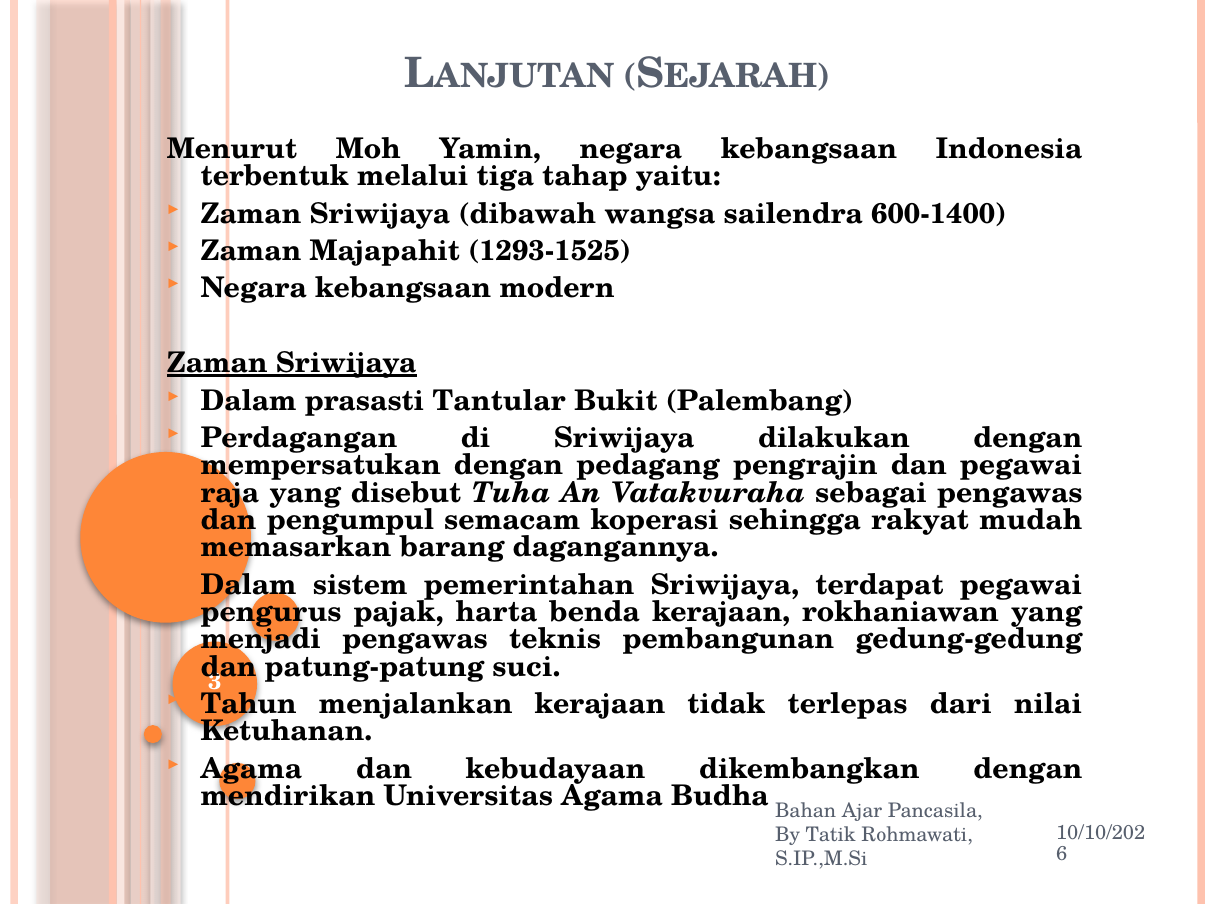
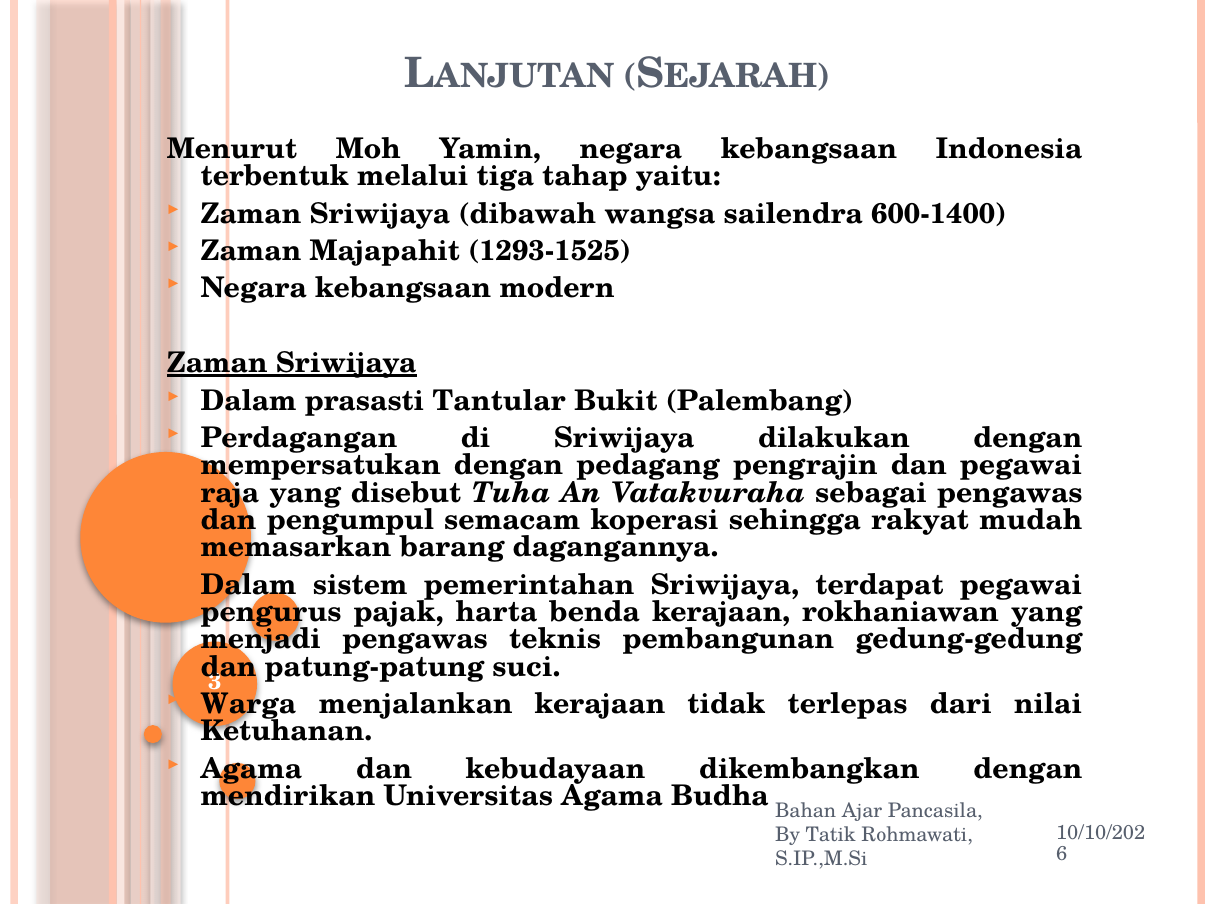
Tahun: Tahun -> Warga (248, 704)
